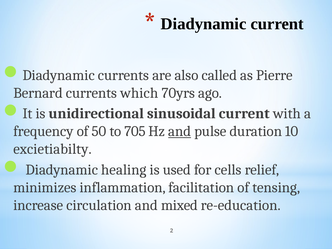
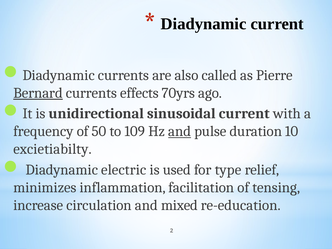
Bernard underline: none -> present (38, 93)
which: which -> effects (139, 93)
705: 705 -> 109 (135, 131)
healing: healing -> electric (124, 170)
cells: cells -> type (228, 170)
